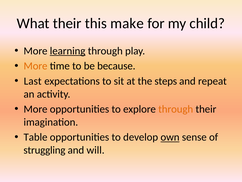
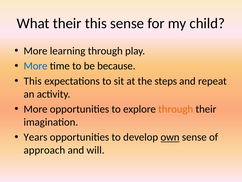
this make: make -> sense (127, 23)
learning underline: present -> none (68, 51)
More colour: orange -> blue (36, 66)
Last: Last -> This (33, 81)
Table: Table -> Years (35, 137)
struggling: struggling -> approach (44, 150)
